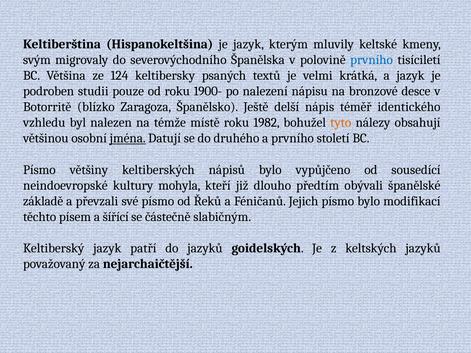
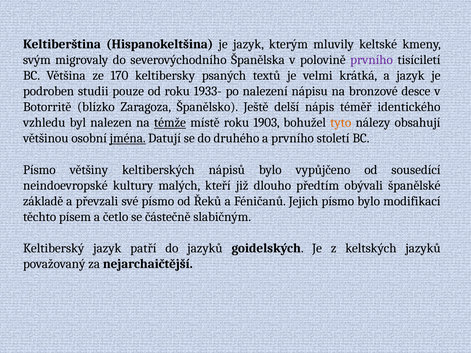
prvního colour: blue -> purple (372, 60)
124: 124 -> 170 (119, 76)
1900-: 1900- -> 1933- (208, 91)
témže underline: none -> present (170, 123)
1982: 1982 -> 1903 (267, 123)
mohyla: mohyla -> malých (179, 186)
šířící: šířící -> četlo (116, 217)
